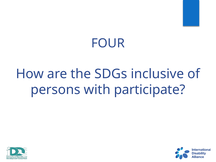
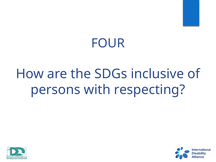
participate: participate -> respecting (150, 90)
